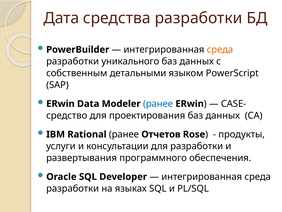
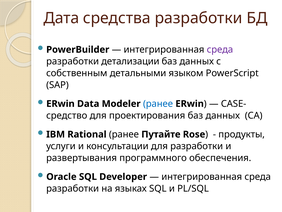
среда colour: orange -> purple (220, 50)
уникального: уникального -> детализации (130, 61)
Отчетов: Отчетов -> Путайте (161, 134)
